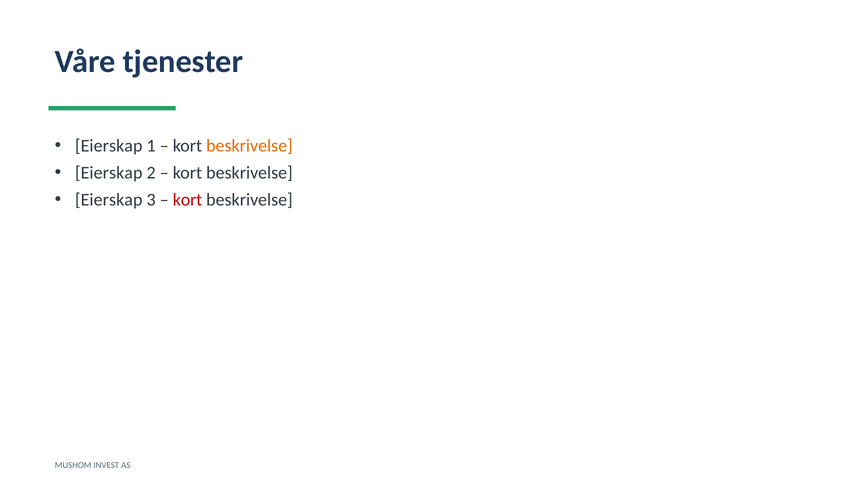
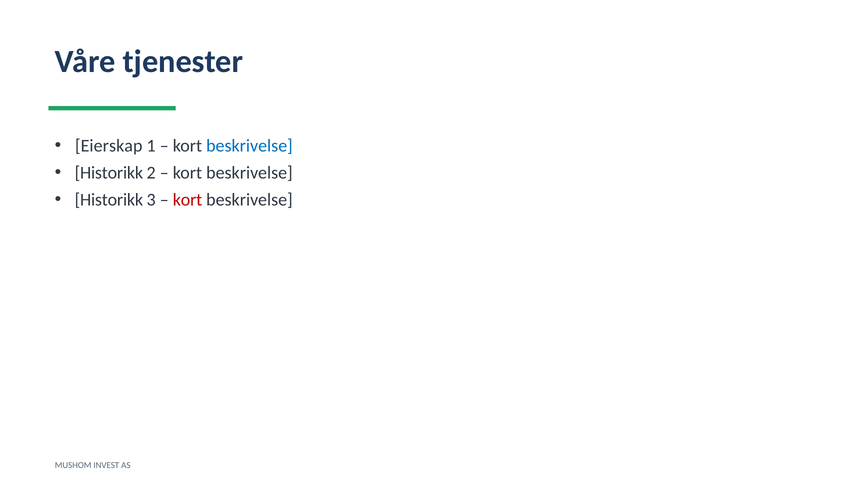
beskrivelse colour: orange -> blue (249, 146)
Eierskap: Eierskap -> Historikk (109, 173)
Eierskap: Eierskap -> Historikk (109, 200)
